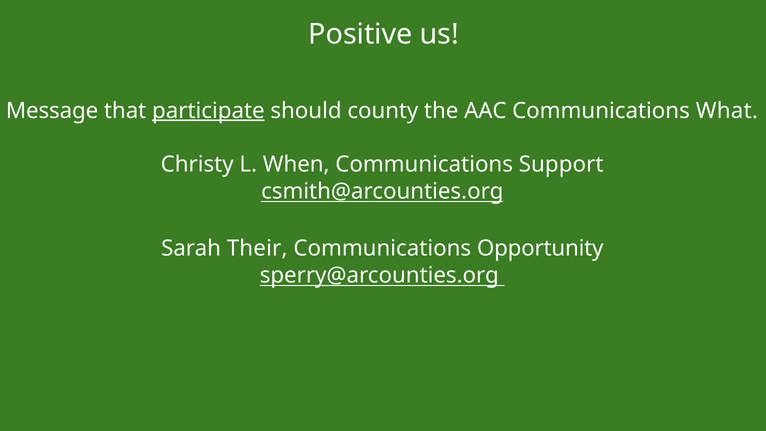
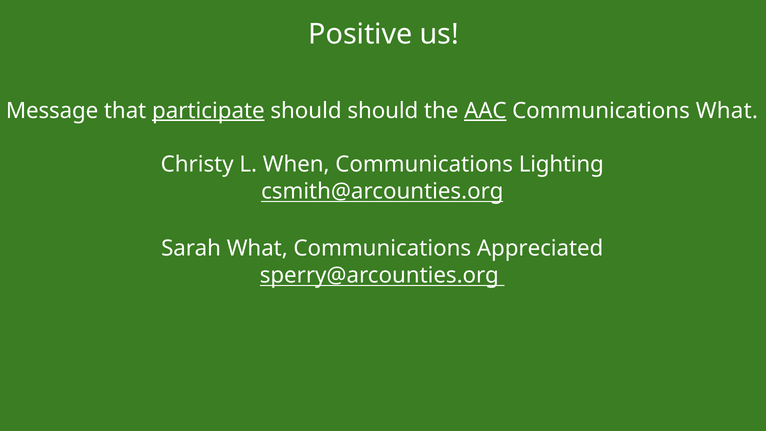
should county: county -> should (383, 111)
AAC underline: none -> present (485, 111)
Support: Support -> Lighting (561, 164)
Sarah Their: Their -> What (257, 248)
Opportunity: Opportunity -> Appreciated (540, 248)
